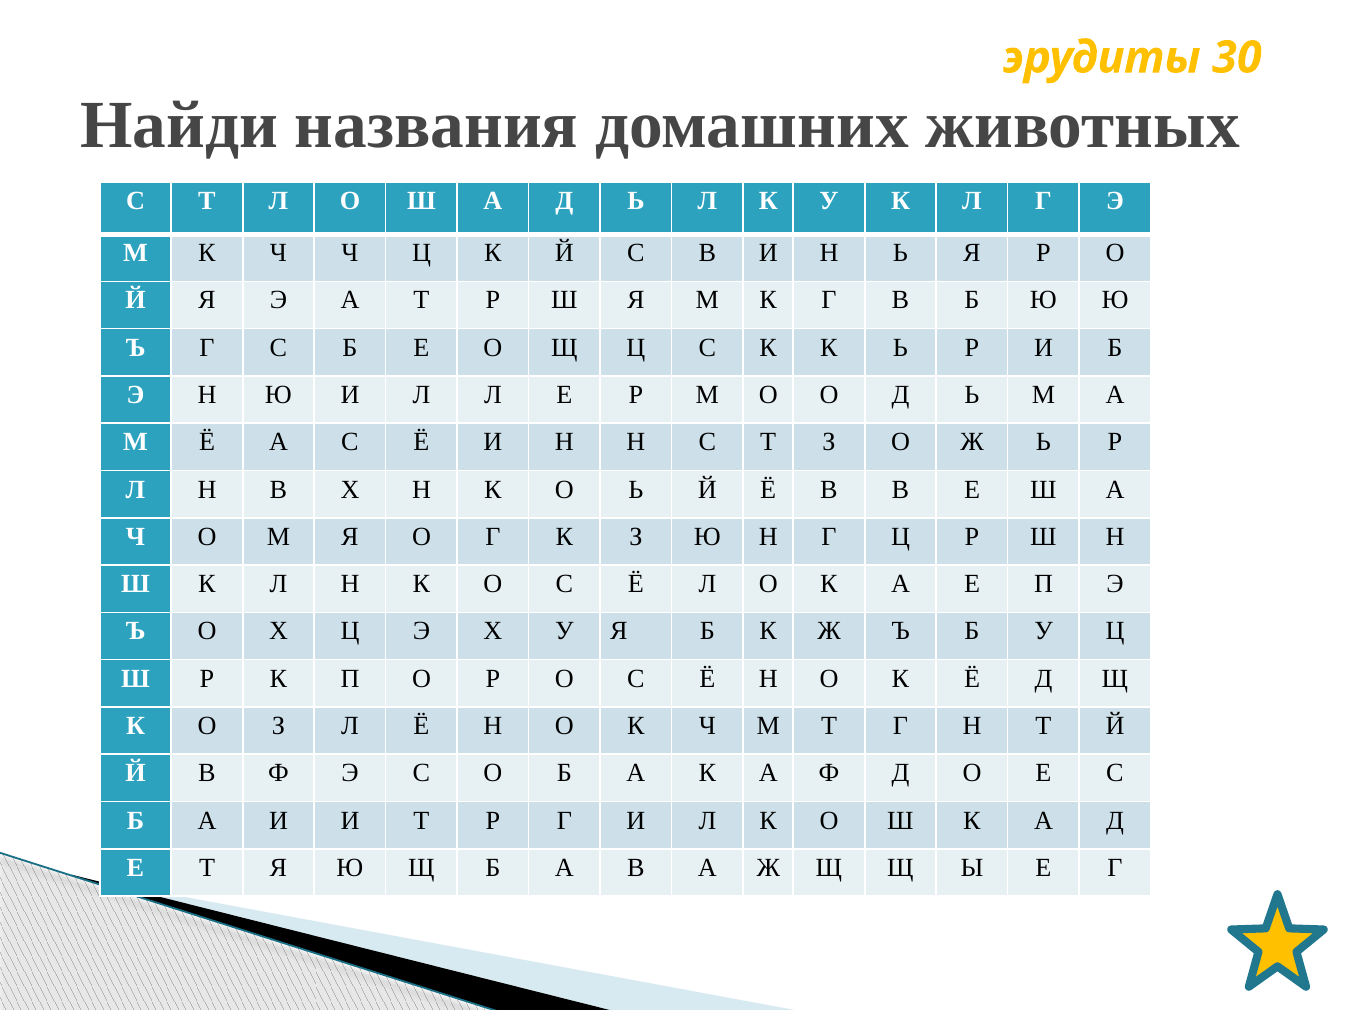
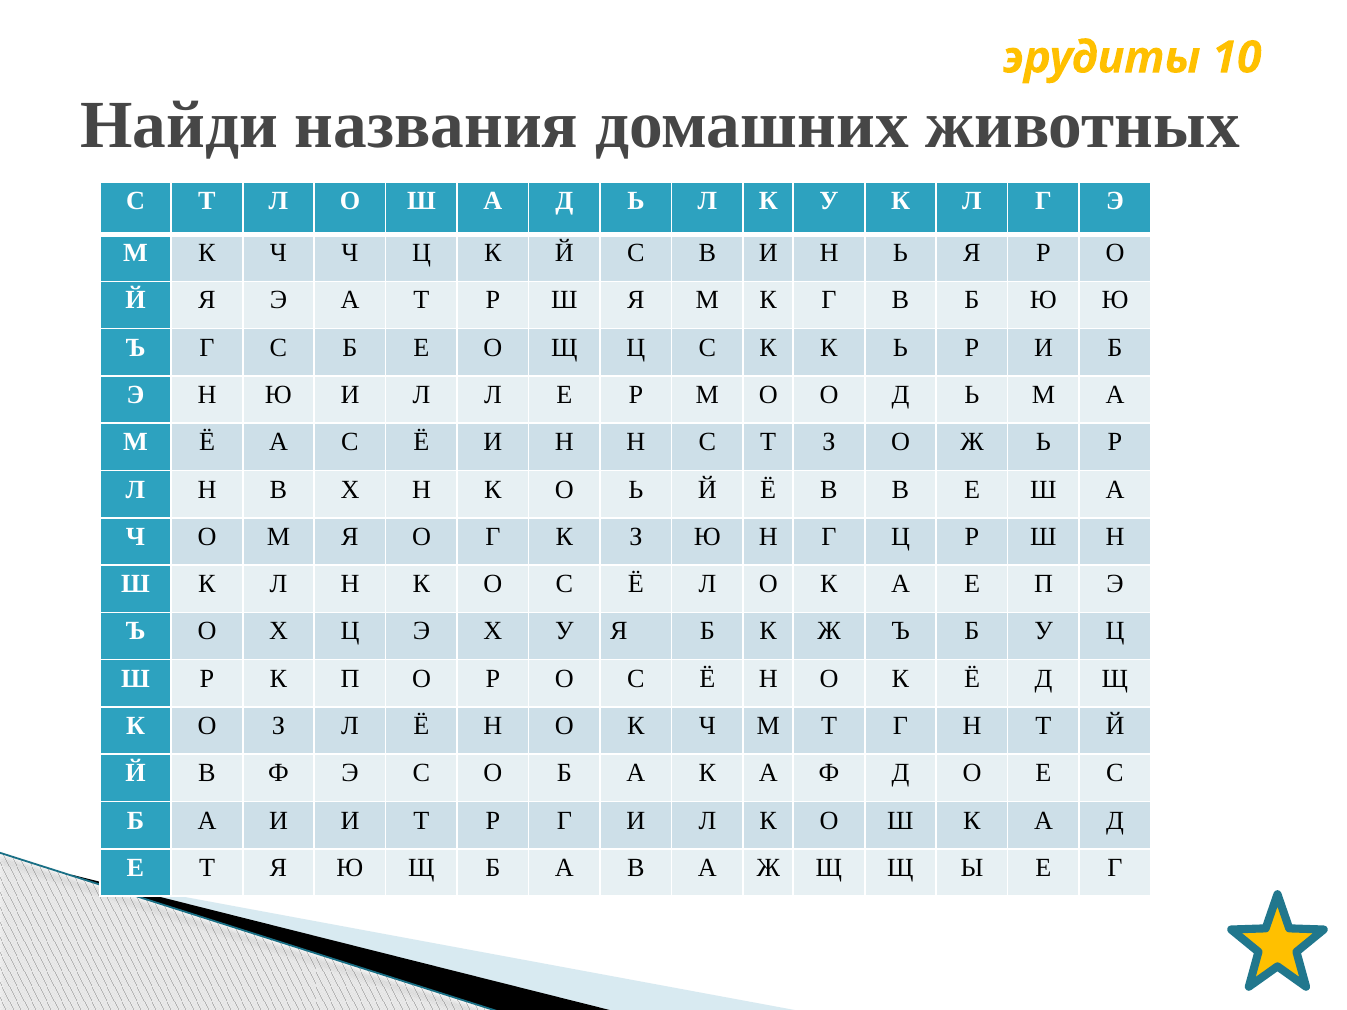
30: 30 -> 10 (1237, 58)
